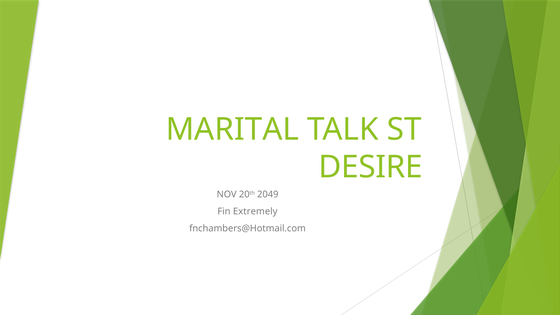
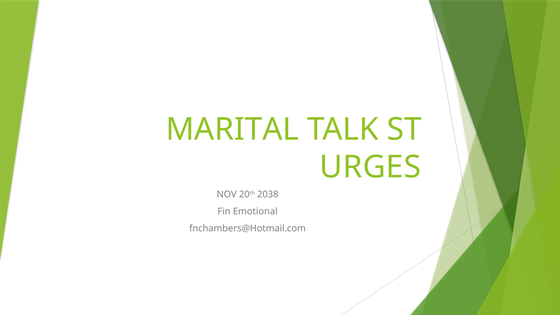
DESIRE: DESIRE -> URGES (370, 167)
2049: 2049 -> 2038 (268, 194)
Extremely: Extremely -> Emotional (255, 211)
